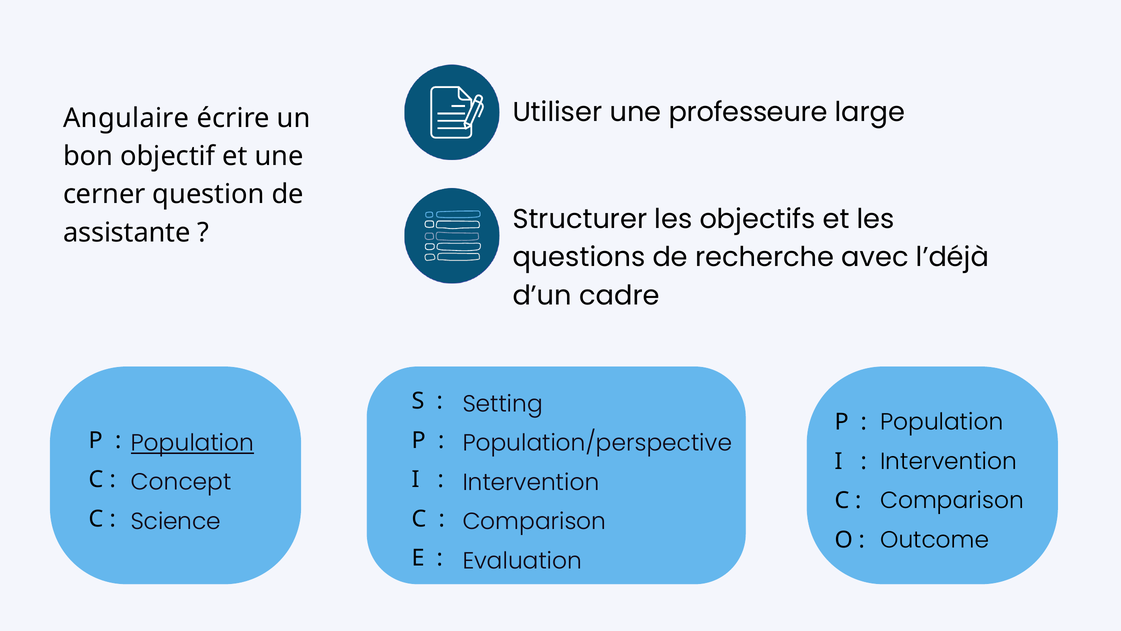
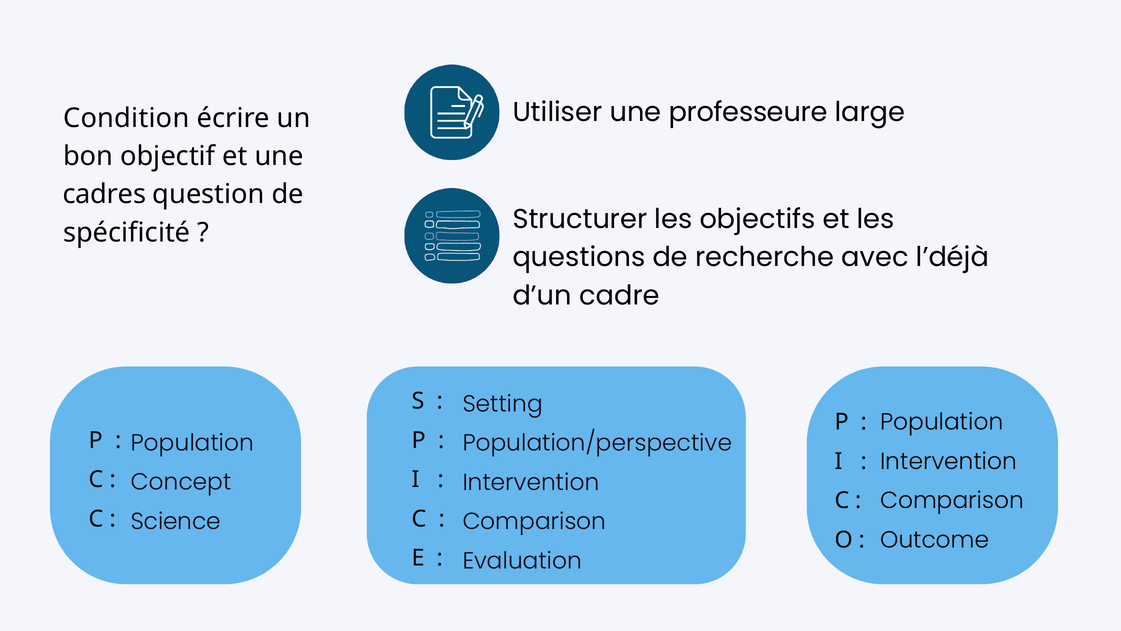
Angulaire: Angulaire -> Condition (126, 118)
cerner: cerner -> cadres (104, 194)
assistante: assistante -> spécificité (127, 232)
Population underline: present -> none (192, 443)
